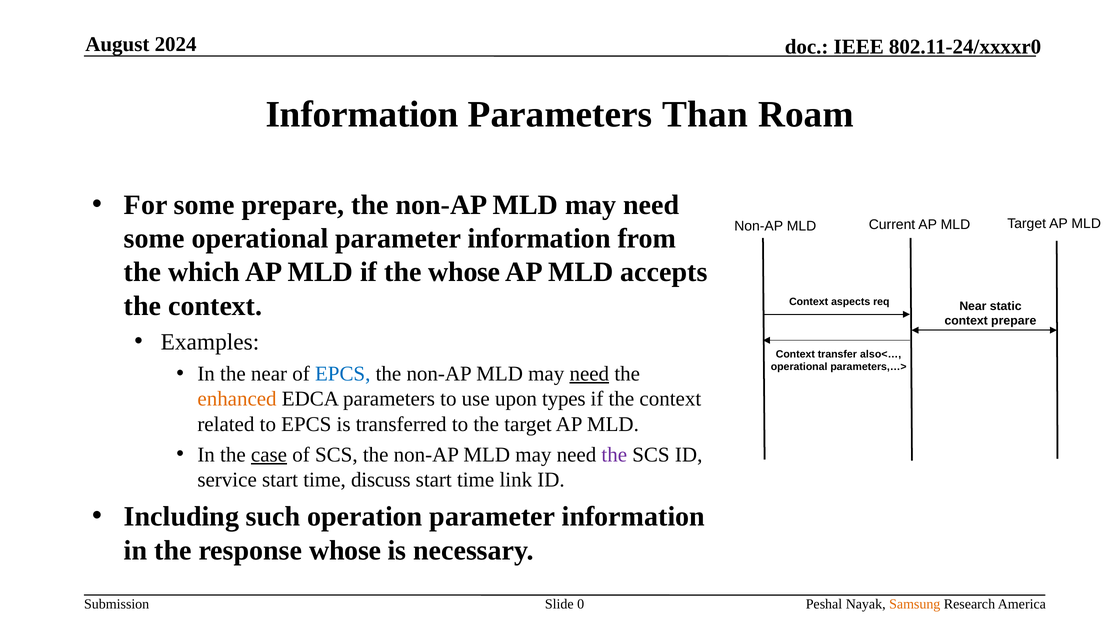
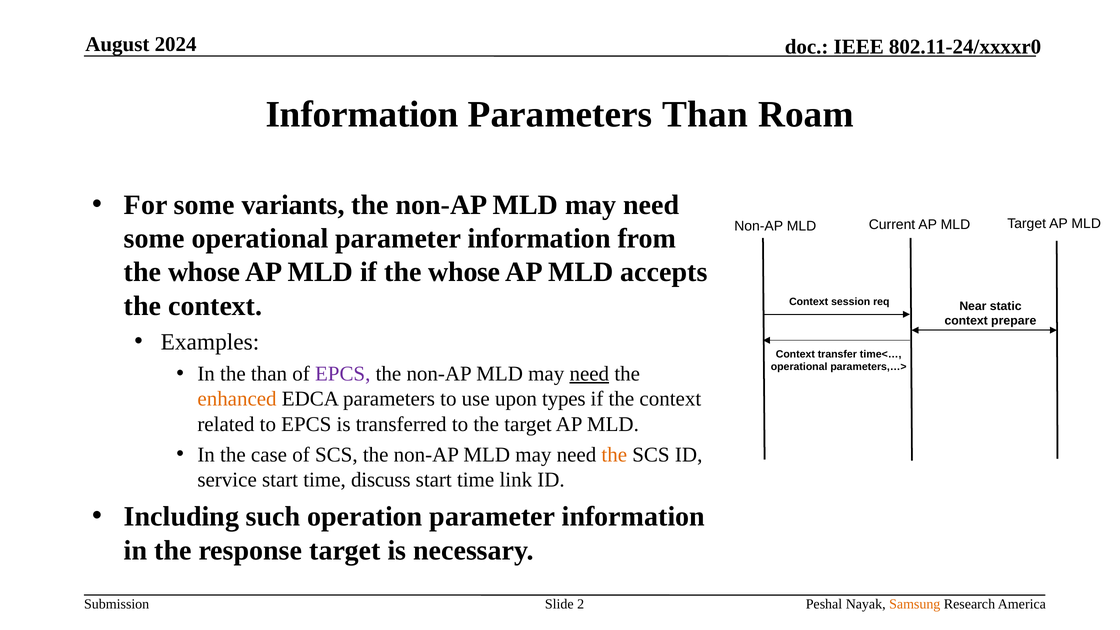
some prepare: prepare -> variants (293, 205)
which: which -> whose (204, 272)
aspects: aspects -> session (851, 302)
also<…: also<… -> time<… (881, 354)
the near: near -> than (269, 374)
EPCS colour: blue -> purple (343, 374)
case underline: present -> none (269, 455)
the colour: purple -> orange (614, 455)
response whose: whose -> target (345, 550)
0: 0 -> 2 (581, 604)
